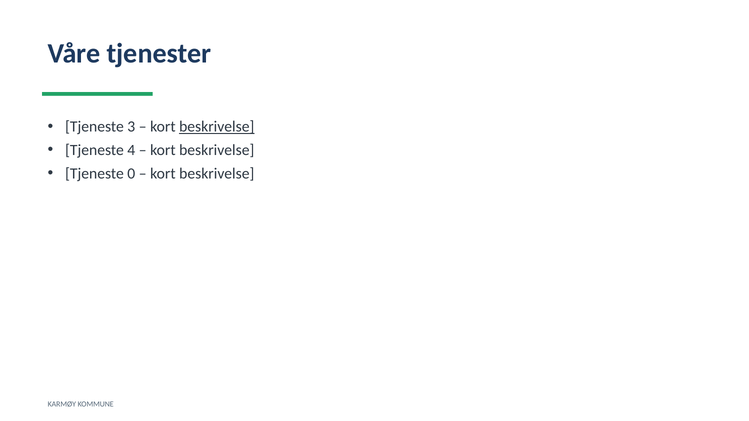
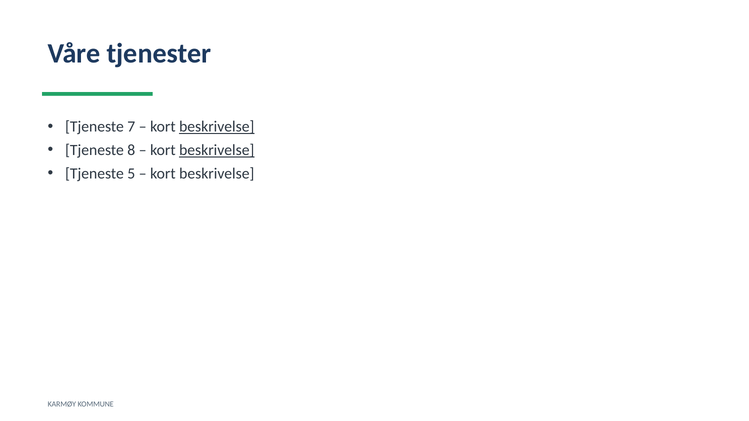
3: 3 -> 7 (131, 127)
4: 4 -> 8 (131, 150)
beskrivelse underline: none -> present (217, 150)
0: 0 -> 5 (131, 174)
